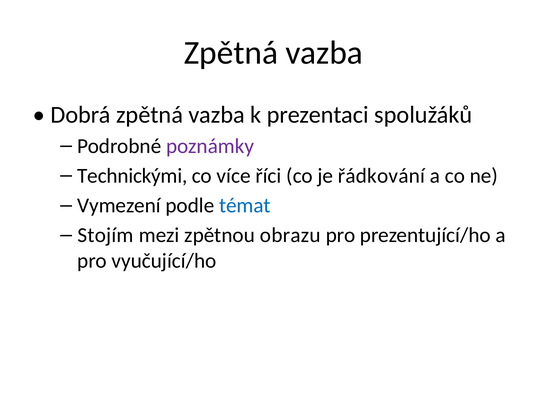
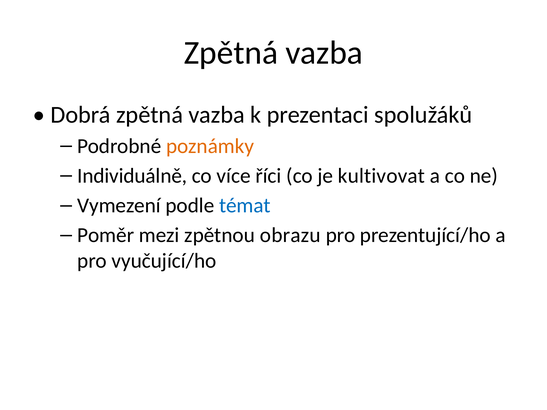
poznámky colour: purple -> orange (210, 146)
Technickými: Technickými -> Individuálně (132, 176)
řádkování: řádkování -> kultivovat (381, 176)
Stojím: Stojím -> Poměr (106, 235)
